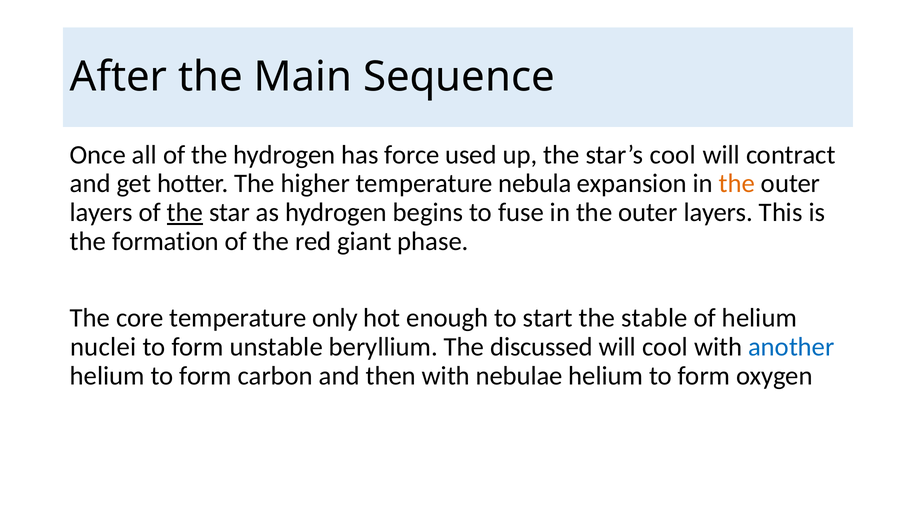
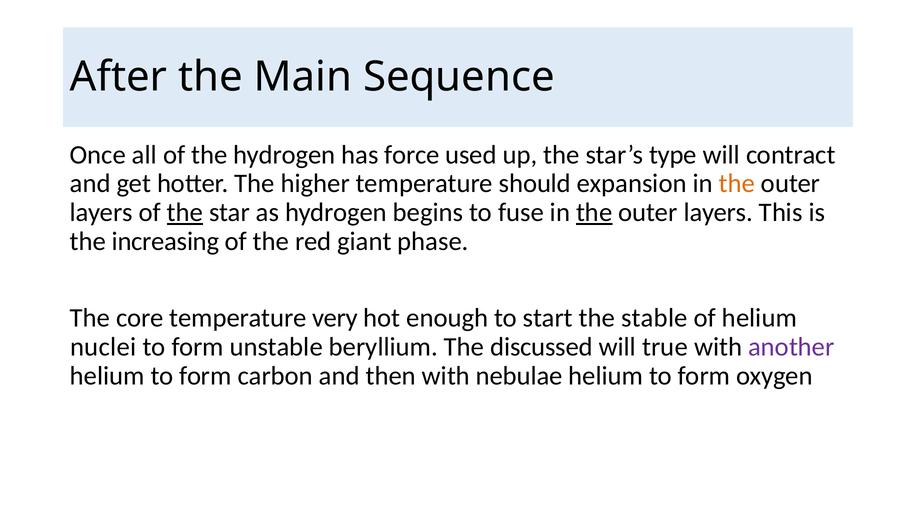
star’s cool: cool -> type (673, 155)
nebula: nebula -> should (535, 184)
the underline: none -> present (594, 213)
formation: formation -> increasing (165, 241)
only: only -> very (335, 318)
will cool: cool -> true (665, 347)
another colour: blue -> purple (791, 347)
